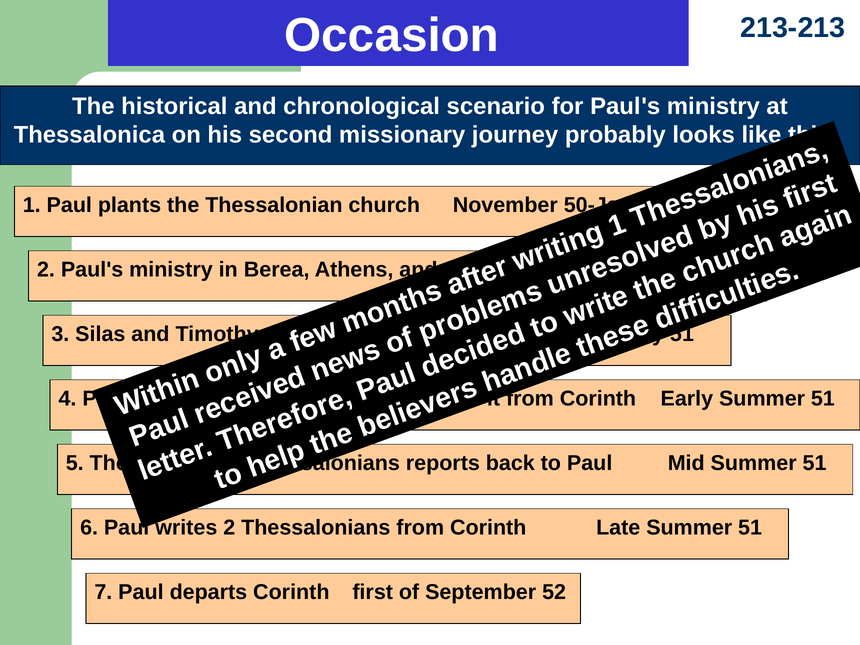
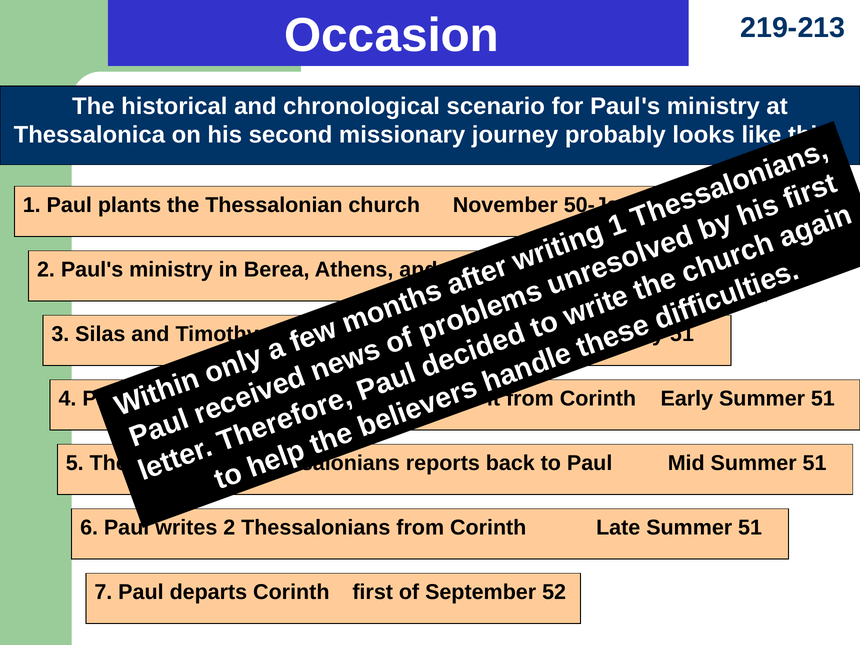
213-213: 213-213 -> 219-213 (793, 28)
